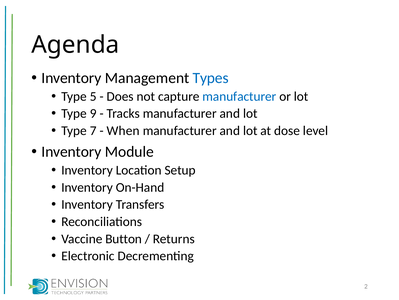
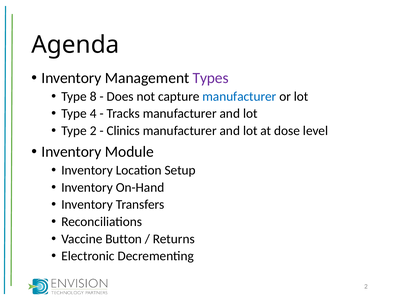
Types colour: blue -> purple (211, 78)
5: 5 -> 8 (93, 96)
9: 9 -> 4 (93, 113)
Type 7: 7 -> 2 (93, 130)
When: When -> Clinics (123, 130)
